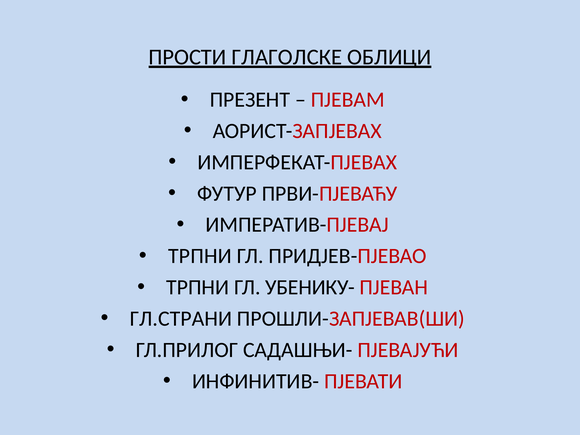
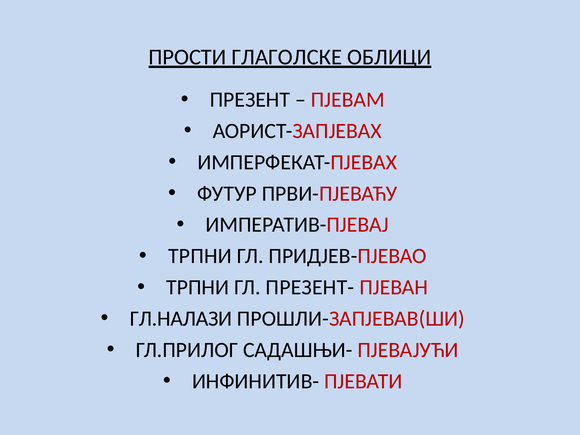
УБЕНИКУ-: УБЕНИКУ- -> ПРЕЗЕНТ- (310, 287)
ГЛ.СТРАНИ: ГЛ.СТРАНИ -> ГЛ.НАЛАЗИ (181, 319)
